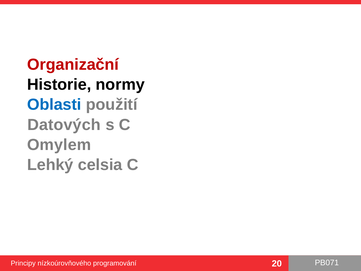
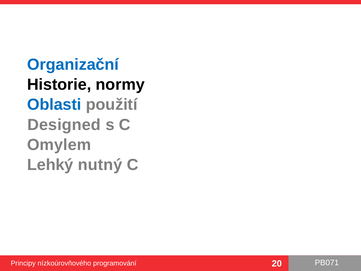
Organizační colour: red -> blue (73, 64)
Datových: Datových -> Designed (64, 125)
celsia: celsia -> nutný (100, 165)
